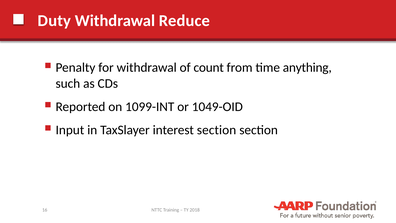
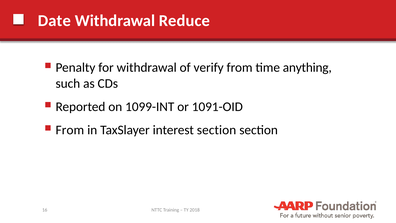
Duty: Duty -> Date (54, 21)
count: count -> verify (209, 68)
1049-OID: 1049-OID -> 1091-OID (217, 107)
Input: Input -> From (70, 130)
